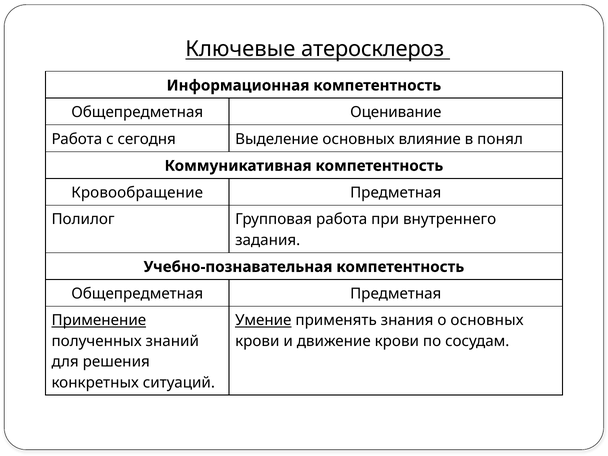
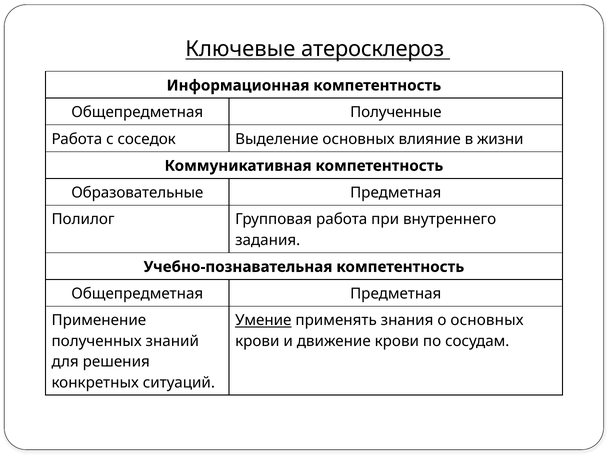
Оценивание: Оценивание -> Полученные (396, 112)
сегодня: сегодня -> соседок (147, 139)
понял: понял -> жизни (500, 139)
Кровообращение: Кровообращение -> Образовательные (137, 193)
Применение underline: present -> none (99, 320)
